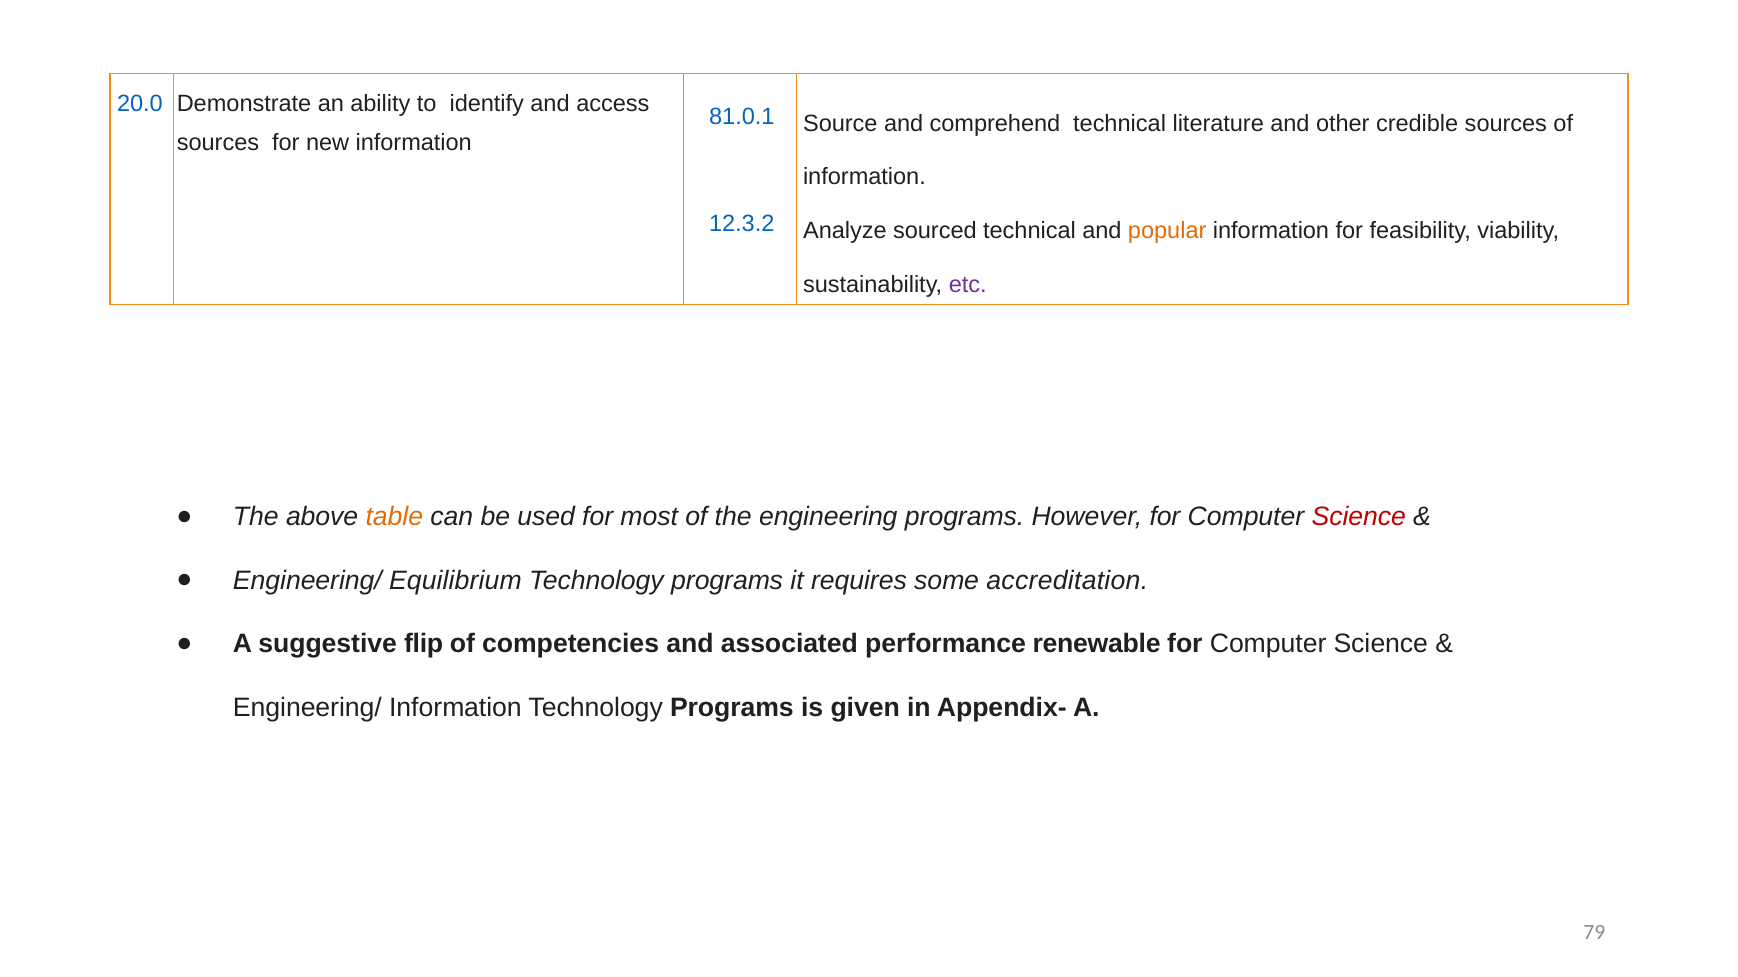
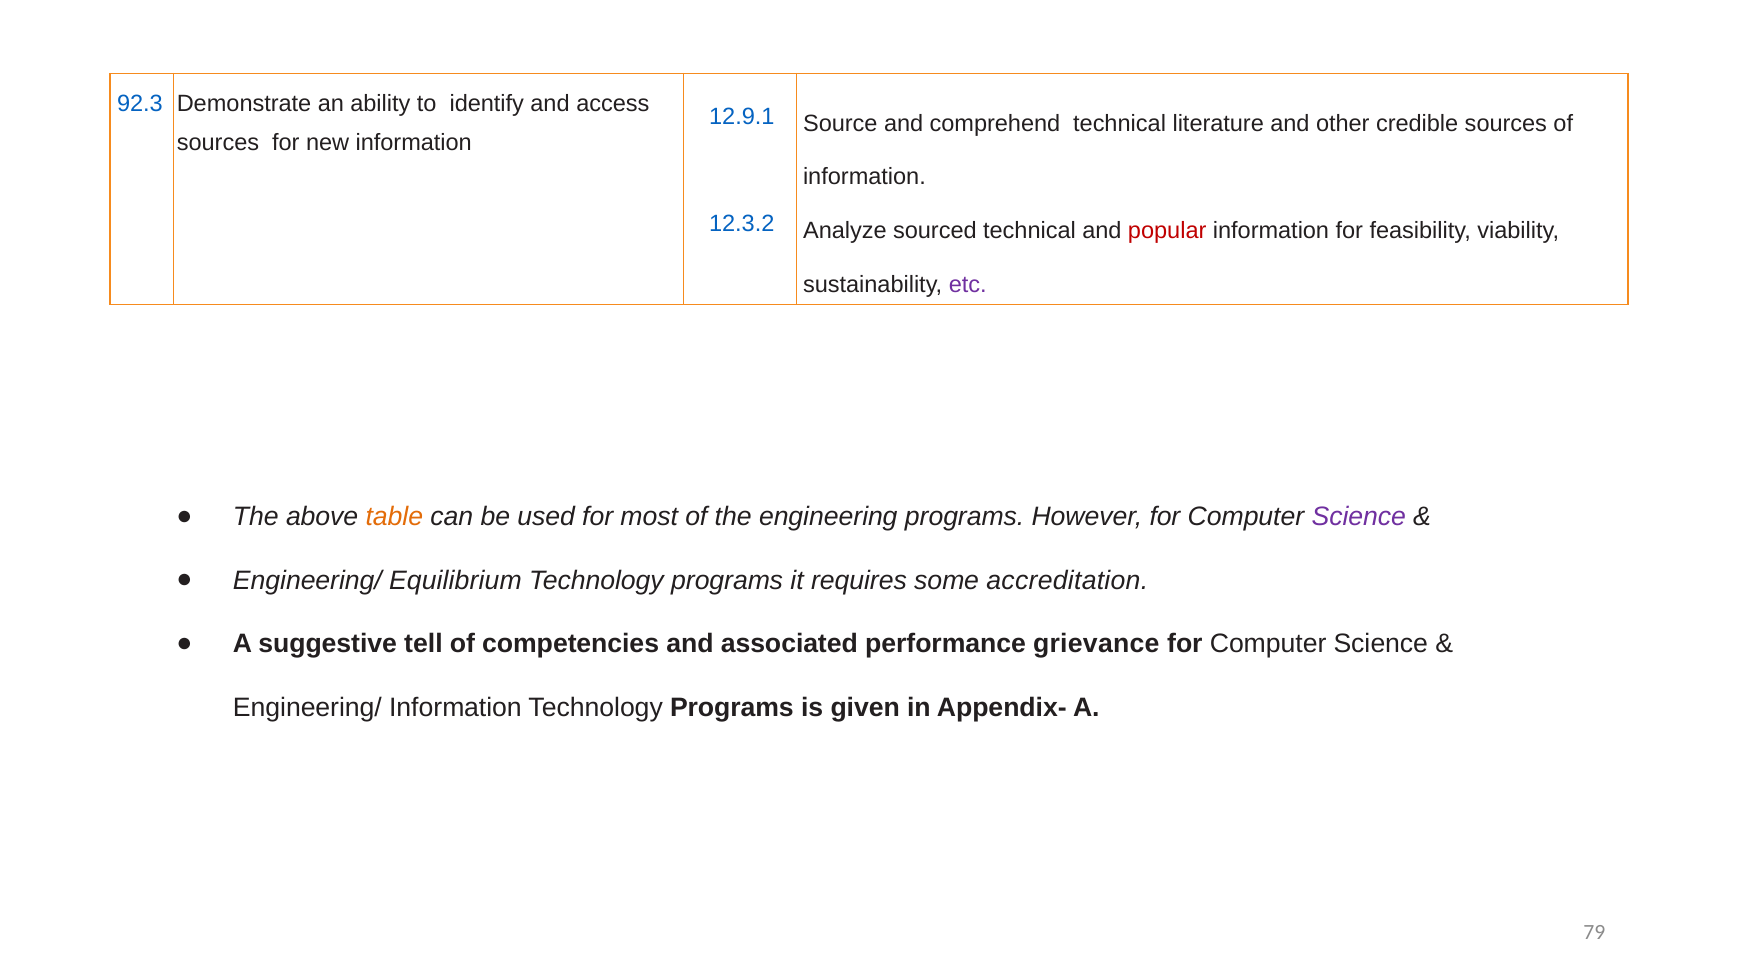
20.0: 20.0 -> 92.3 (140, 104)
81.0.1: 81.0.1 -> 12.9.1 (742, 117)
popular colour: orange -> red (1167, 231)
Science colour: red -> purple (1359, 517)
flip: flip -> tell (423, 644)
renewable: renewable -> grievance (1096, 644)
